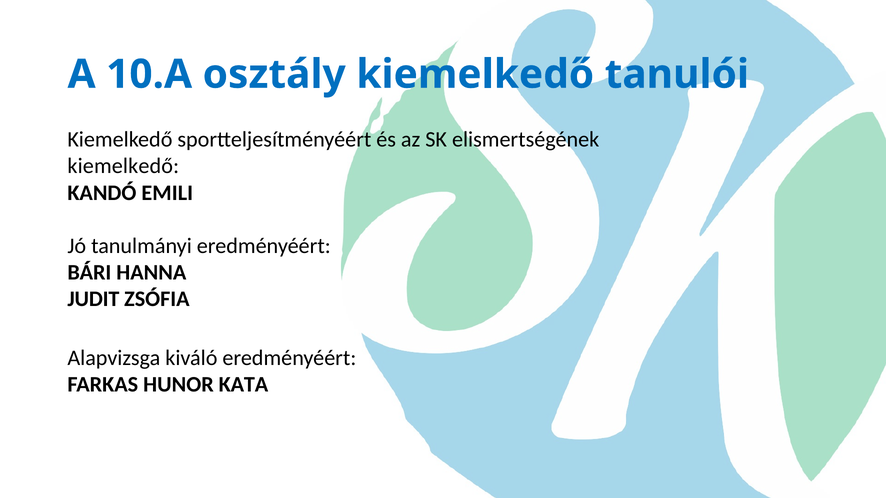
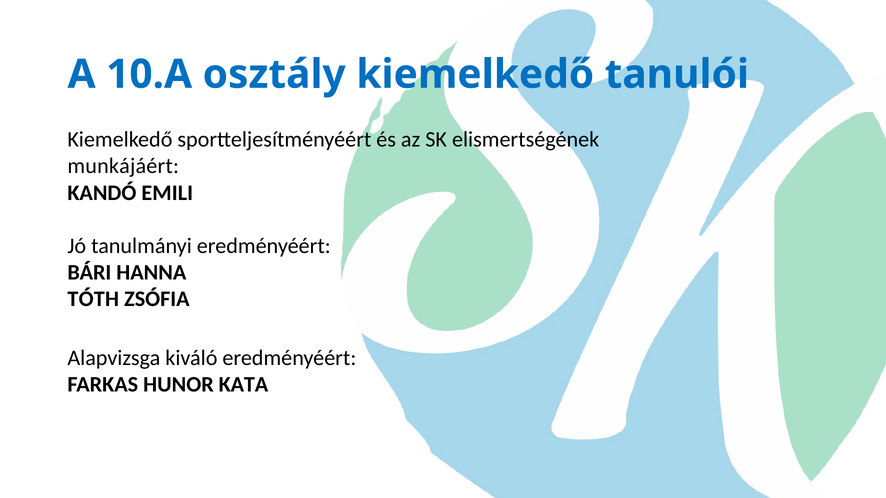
kiemelkedő: kiemelkedő -> munkájáért (123, 166)
JUDIT: JUDIT -> TÓTH (93, 299)
